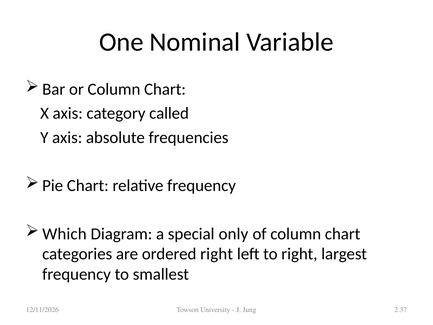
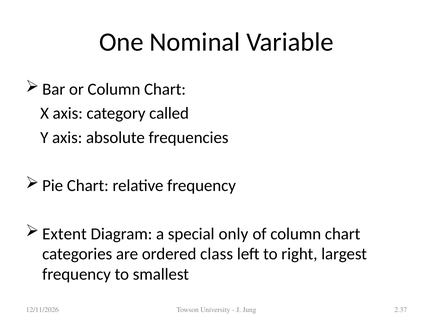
Which: Which -> Extent (64, 234)
ordered right: right -> class (217, 254)
